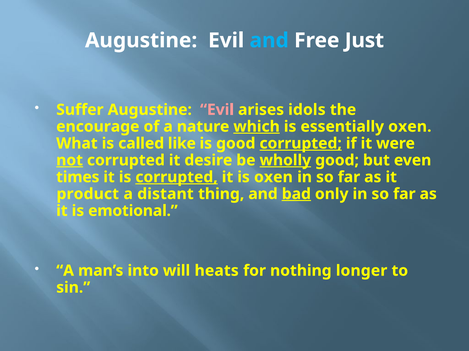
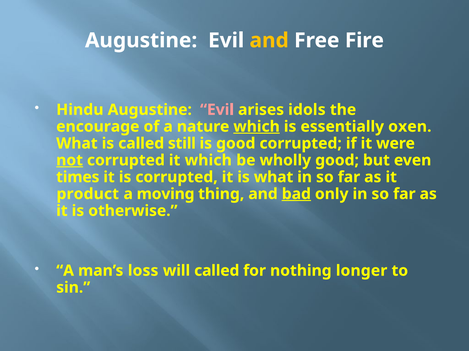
and colour: light blue -> yellow (269, 41)
Just: Just -> Fire (364, 41)
Suffer: Suffer -> Hindu (80, 110)
like: like -> still (182, 144)
corrupted underline: present -> none (301, 144)
it desire: desire -> which (208, 161)
wholly underline: present -> none (285, 161)
corrupted underline: present -> none (177, 177)
is oxen: oxen -> what (274, 177)
distant: distant -> moving (166, 194)
emotional: emotional -> otherwise (133, 211)
into: into -> loss (143, 271)
will heats: heats -> called (217, 271)
